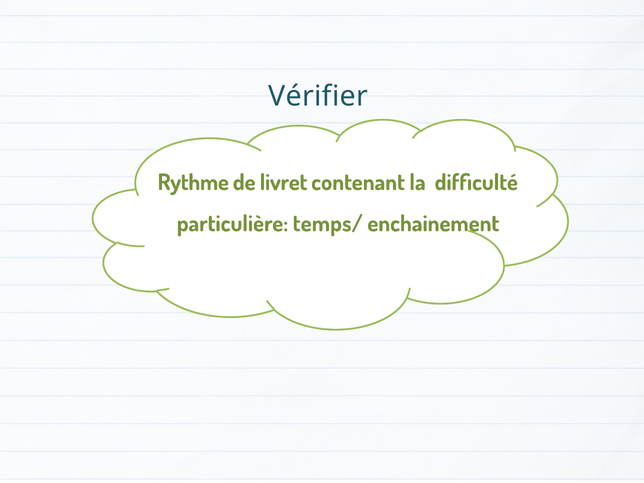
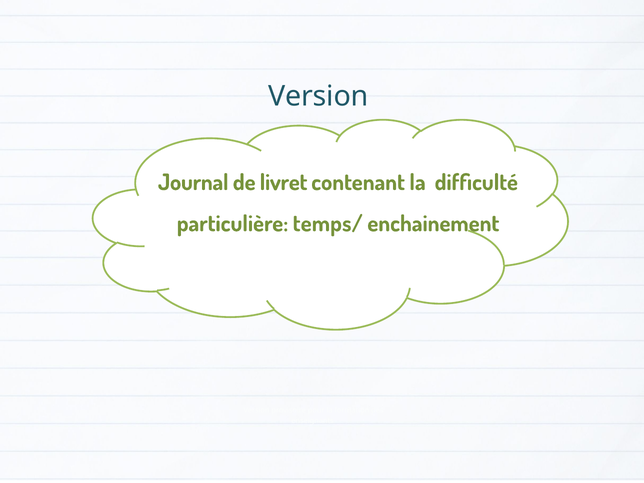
Vérifier: Vérifier -> Version (318, 96)
Rythme: Rythme -> Journal (193, 183)
